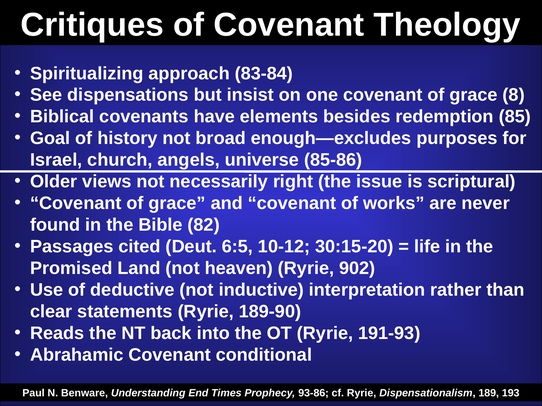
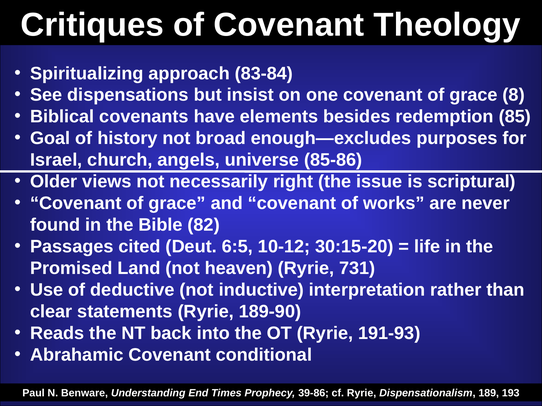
902: 902 -> 731 (357, 269)
93-86: 93-86 -> 39-86 (314, 394)
